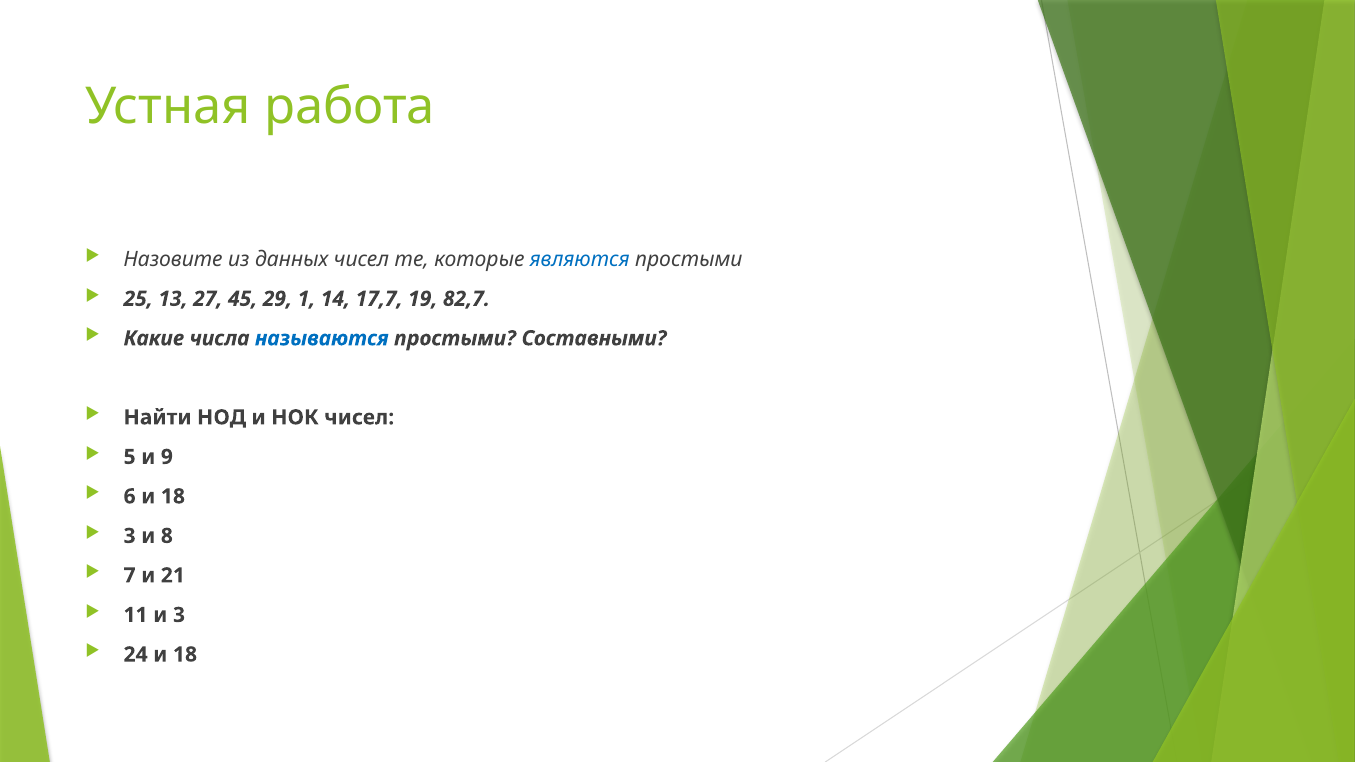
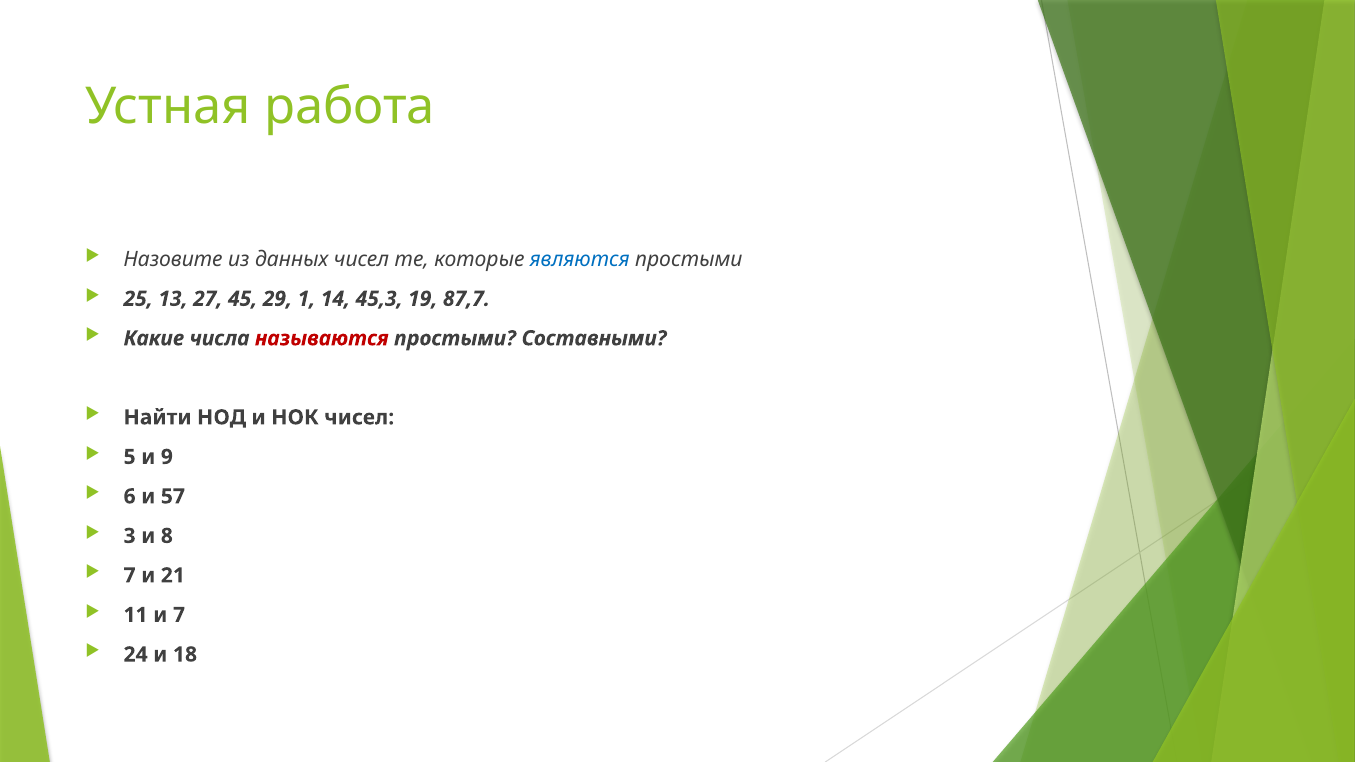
17,7: 17,7 -> 45,3 (379, 299)
82,7: 82,7 -> 87,7 (466, 299)
называются colour: blue -> red (322, 338)
6 и 18: 18 -> 57 (173, 497)
и 3: 3 -> 7 (179, 615)
